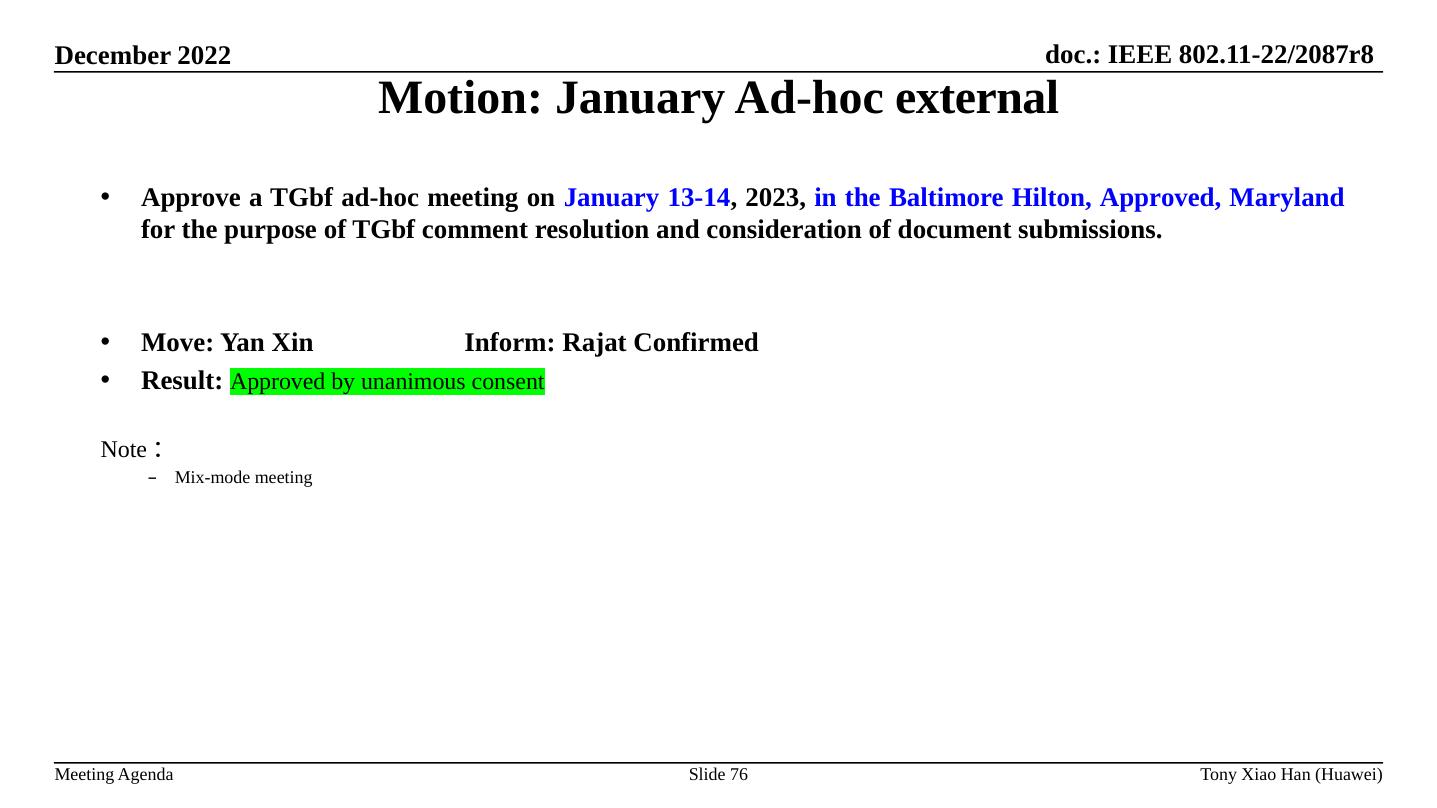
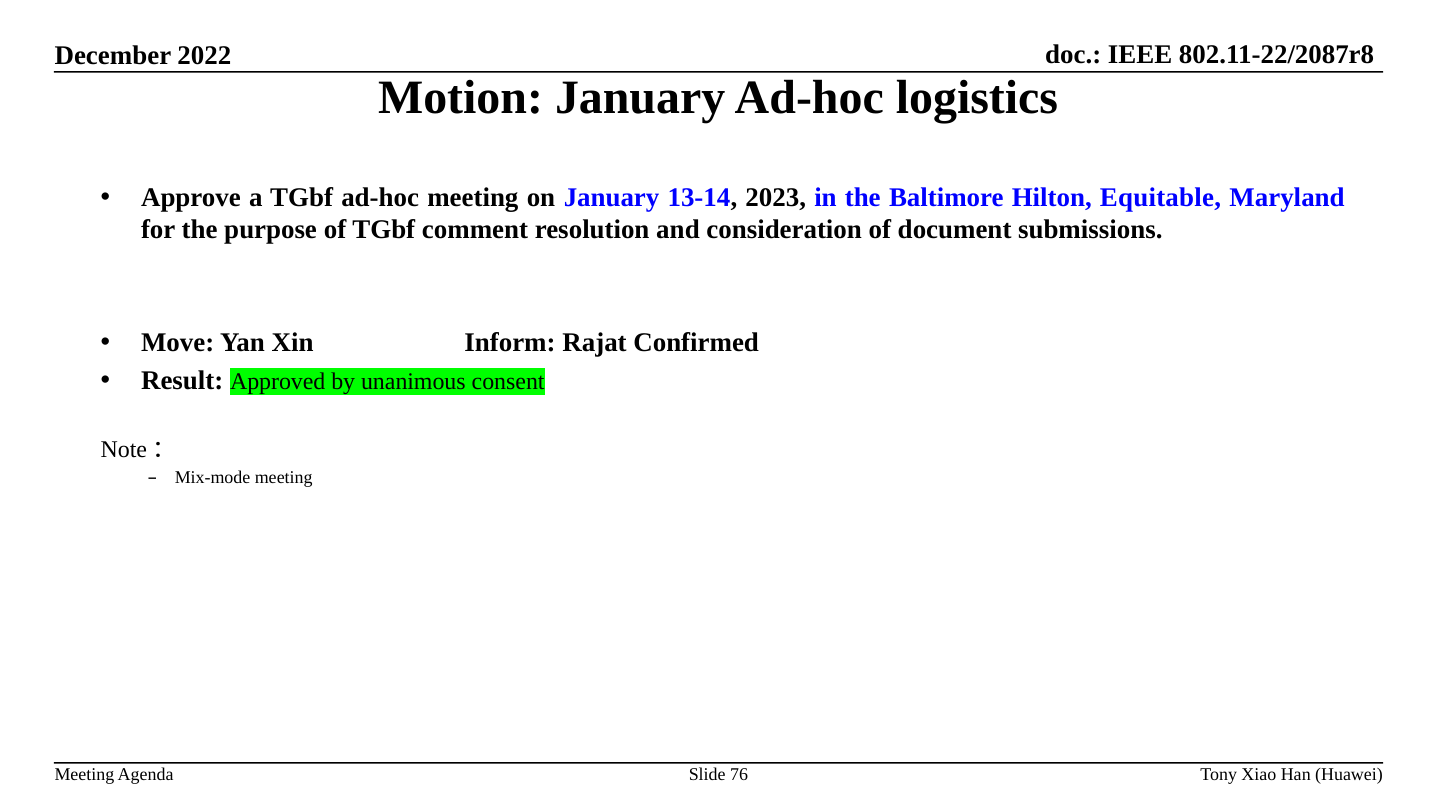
external: external -> logistics (977, 98)
Hilton Approved: Approved -> Equitable (1160, 198)
